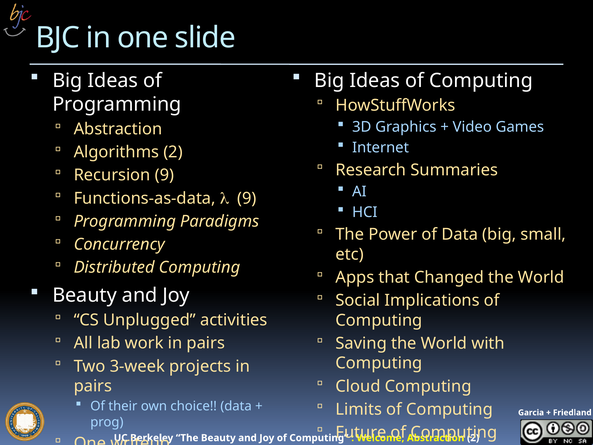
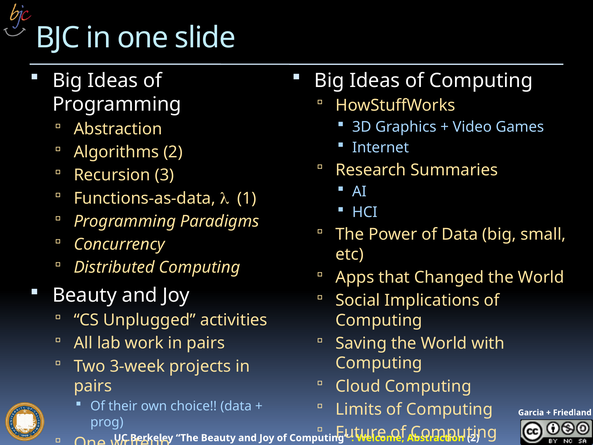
Recursion 9: 9 -> 3 (164, 175)
l 9: 9 -> 1 (247, 198)
